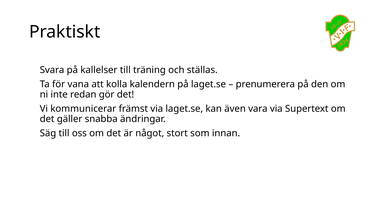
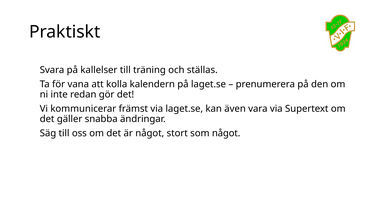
som innan: innan -> något (226, 134)
